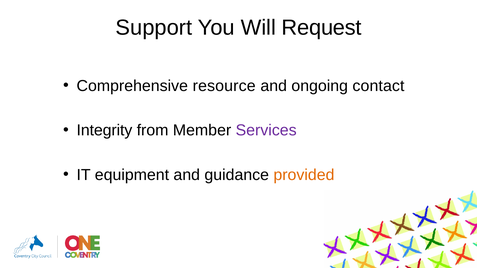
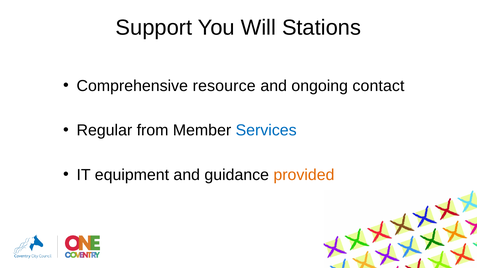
Request: Request -> Stations (322, 28)
Integrity: Integrity -> Regular (104, 130)
Services colour: purple -> blue (266, 130)
